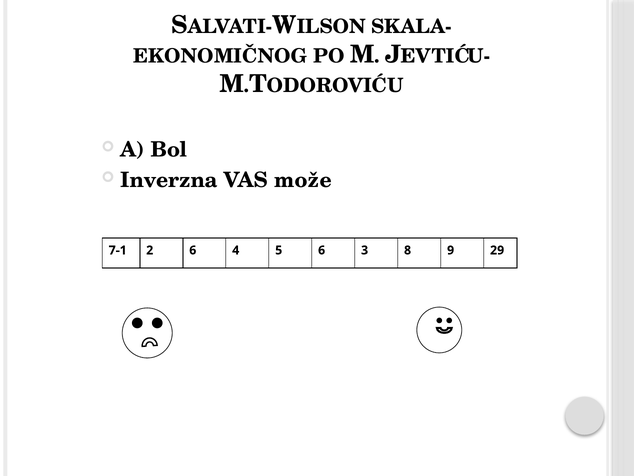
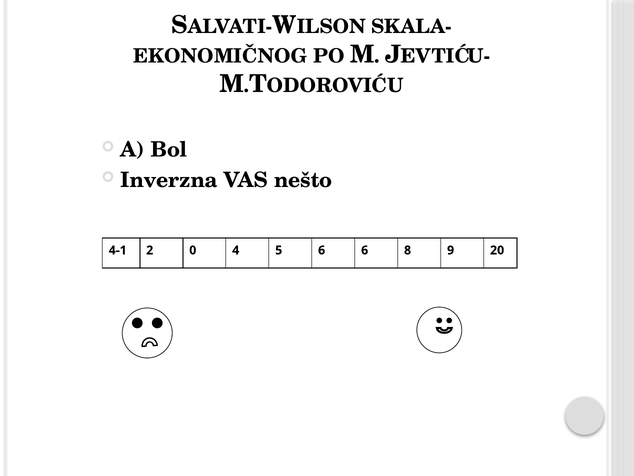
može: može -> nešto (303, 180)
7-1: 7-1 -> 4-1 (118, 250)
2 6: 6 -> 0 (193, 250)
6 3: 3 -> 6 (365, 250)
29: 29 -> 20 (497, 250)
